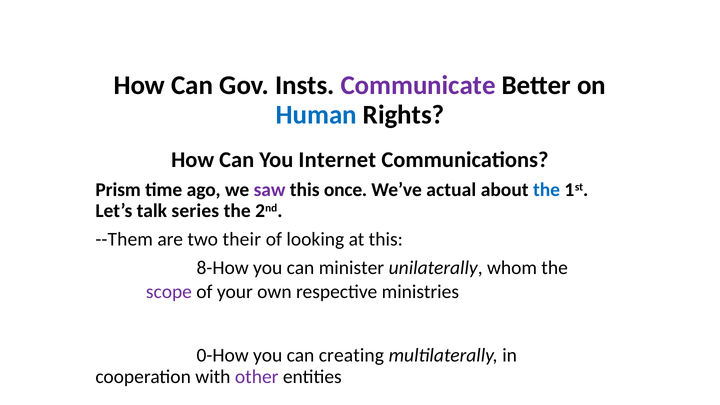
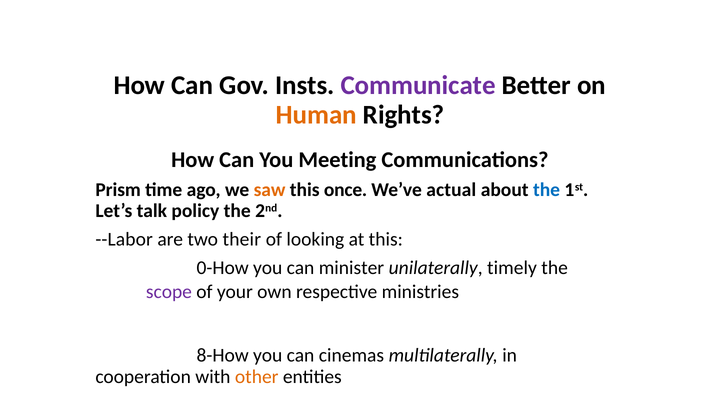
Human colour: blue -> orange (316, 115)
Internet: Internet -> Meeting (337, 160)
saw colour: purple -> orange (270, 190)
series: series -> policy (195, 211)
--Them: --Them -> --Labor (124, 239)
8-How: 8-How -> 0-How (223, 268)
whom: whom -> timely (512, 268)
0-How: 0-How -> 8-How (223, 355)
creating: creating -> cinemas (351, 355)
other colour: purple -> orange (257, 377)
